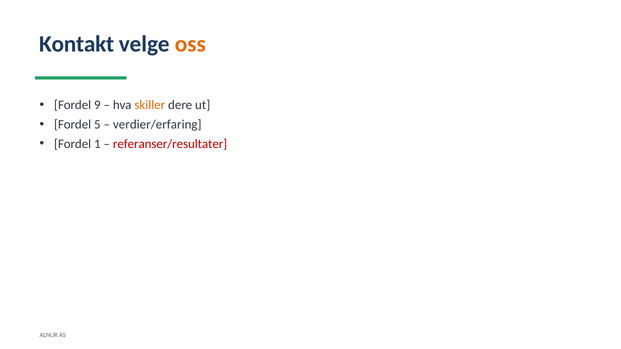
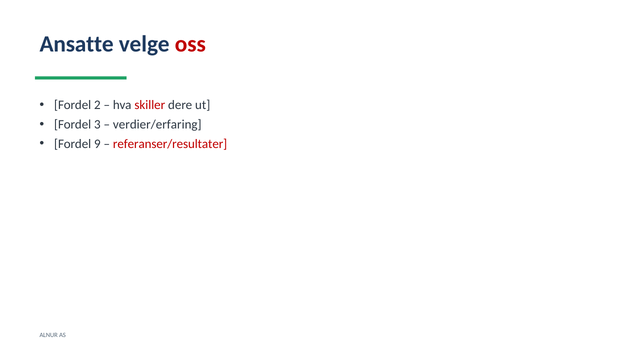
Kontakt: Kontakt -> Ansatte (77, 44)
oss colour: orange -> red (190, 44)
9: 9 -> 2 (97, 105)
skiller colour: orange -> red (150, 105)
5: 5 -> 3 (97, 125)
1: 1 -> 9 (97, 144)
